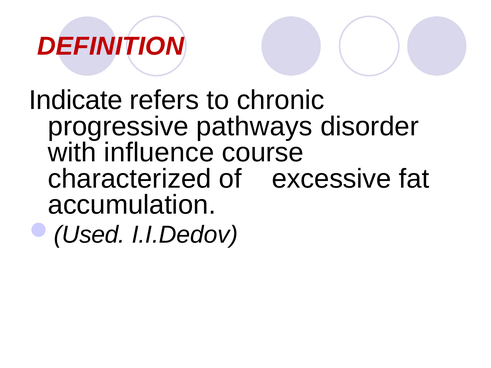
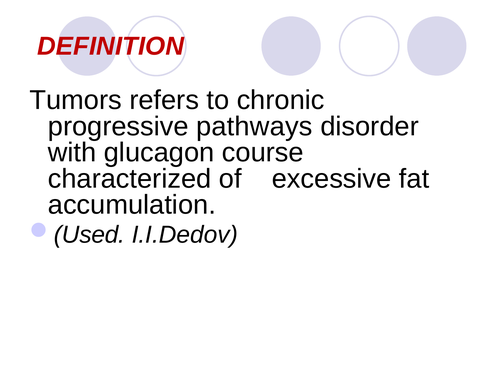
Indicate: Indicate -> Tumors (76, 100)
influence: influence -> glucagon (159, 153)
